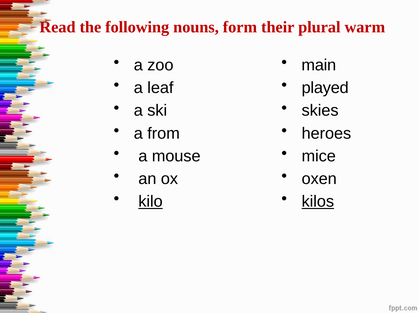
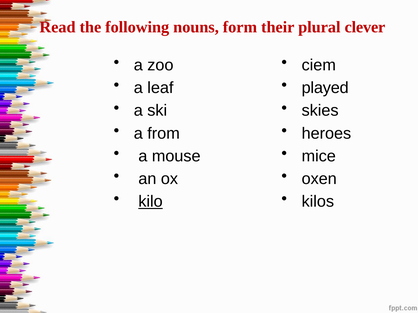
warm: warm -> clever (365, 27)
main: main -> ciem (319, 65)
kilos underline: present -> none (318, 202)
